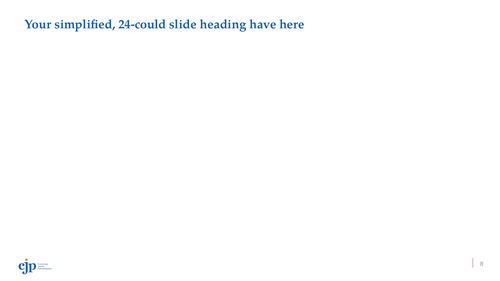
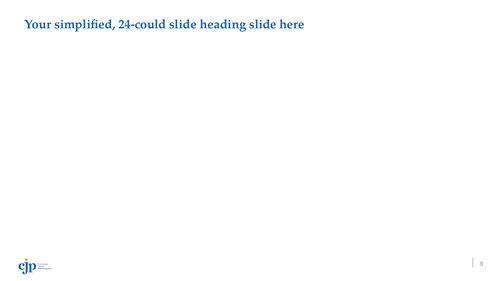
heading have: have -> slide (263, 24)
